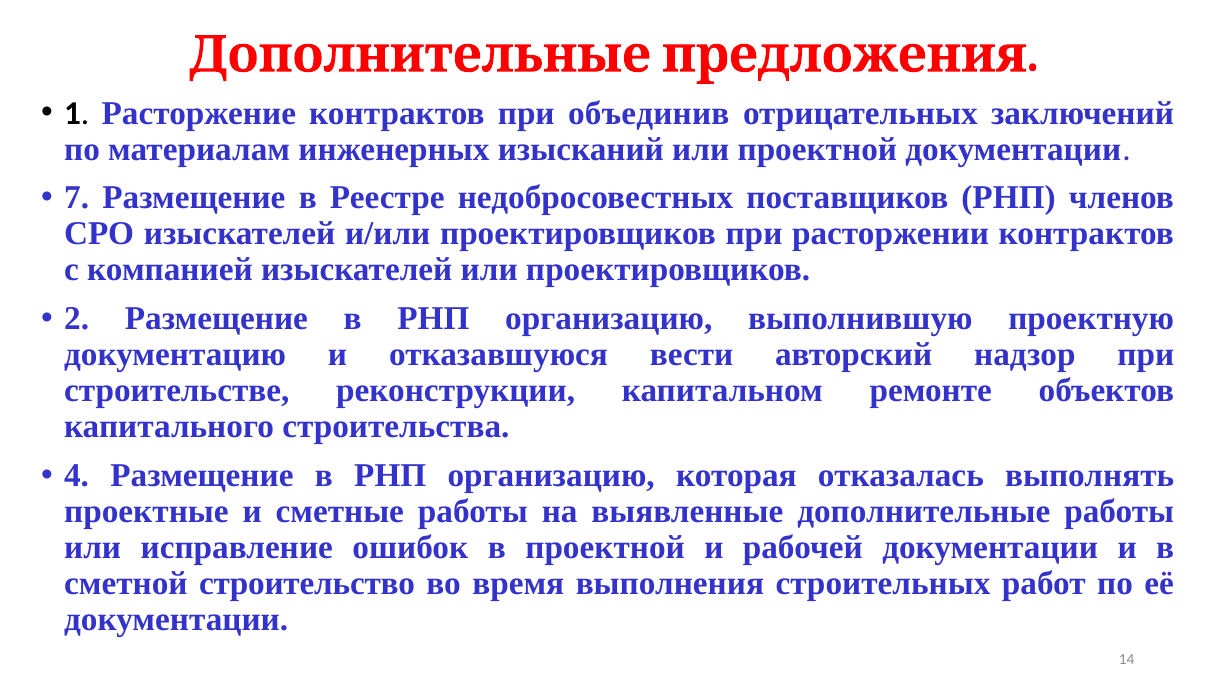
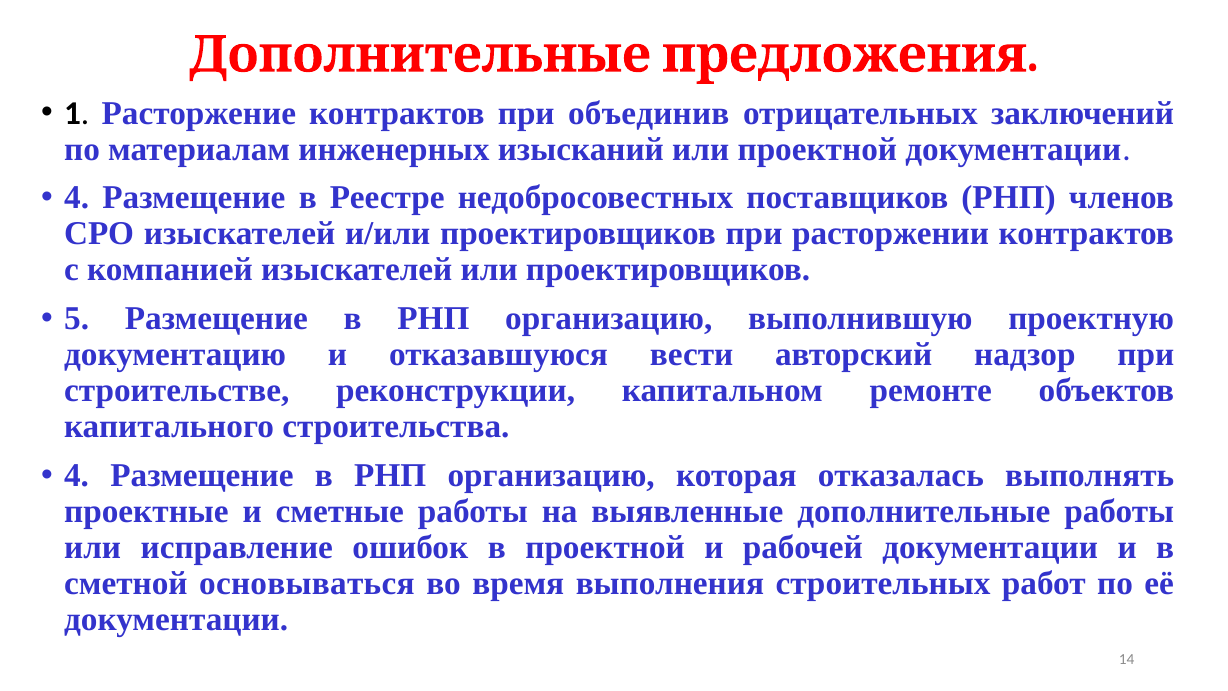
7: 7 -> 4 (77, 198)
2: 2 -> 5 (77, 319)
строительство: строительство -> основываться (307, 584)
